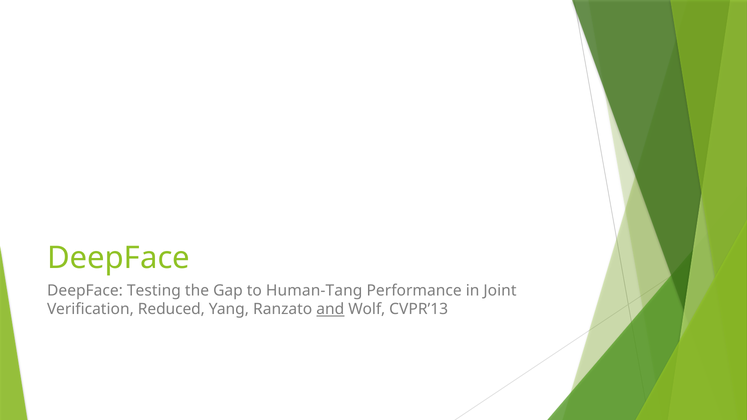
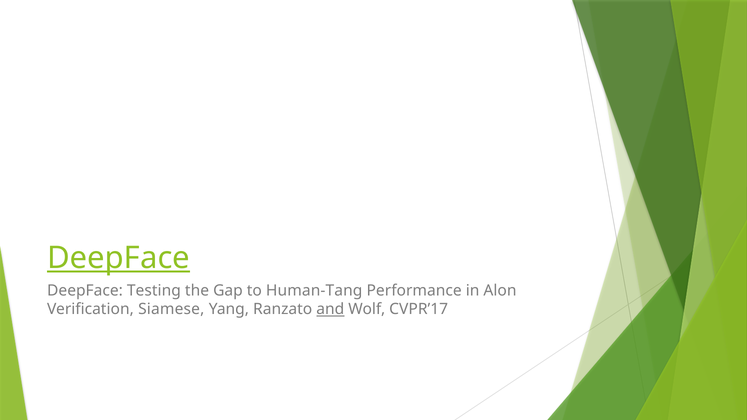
DeepFace underline: none -> present (119, 258)
Joint: Joint -> Alon (500, 291)
Reduced: Reduced -> Siamese (171, 309)
CVPR’13: CVPR’13 -> CVPR’17 (419, 309)
